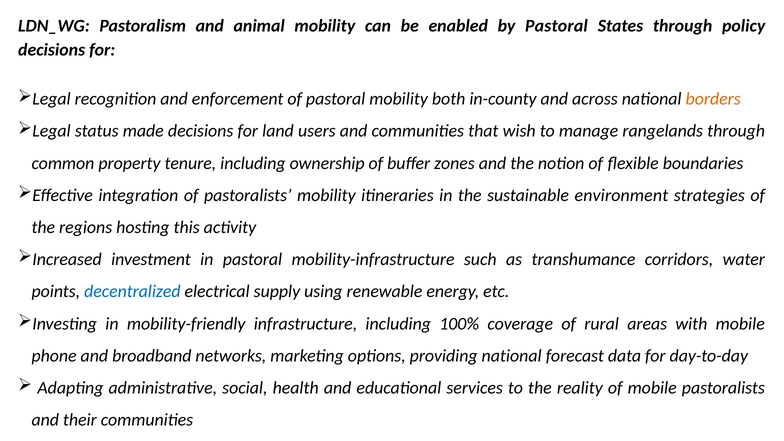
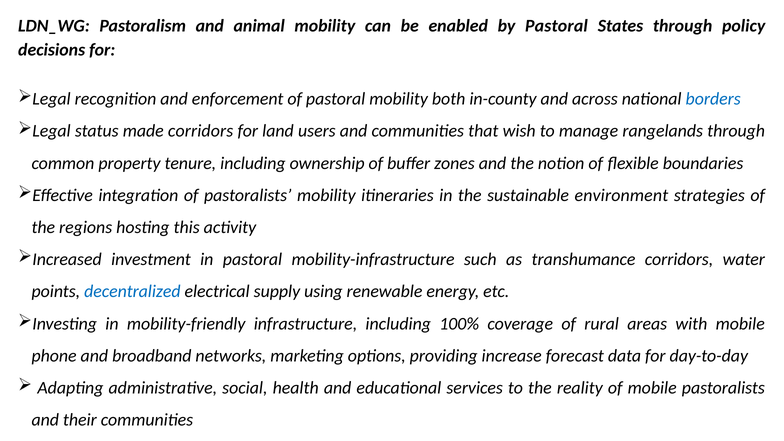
borders colour: orange -> blue (713, 99)
made decisions: decisions -> corridors (201, 131)
providing national: national -> increase (512, 356)
